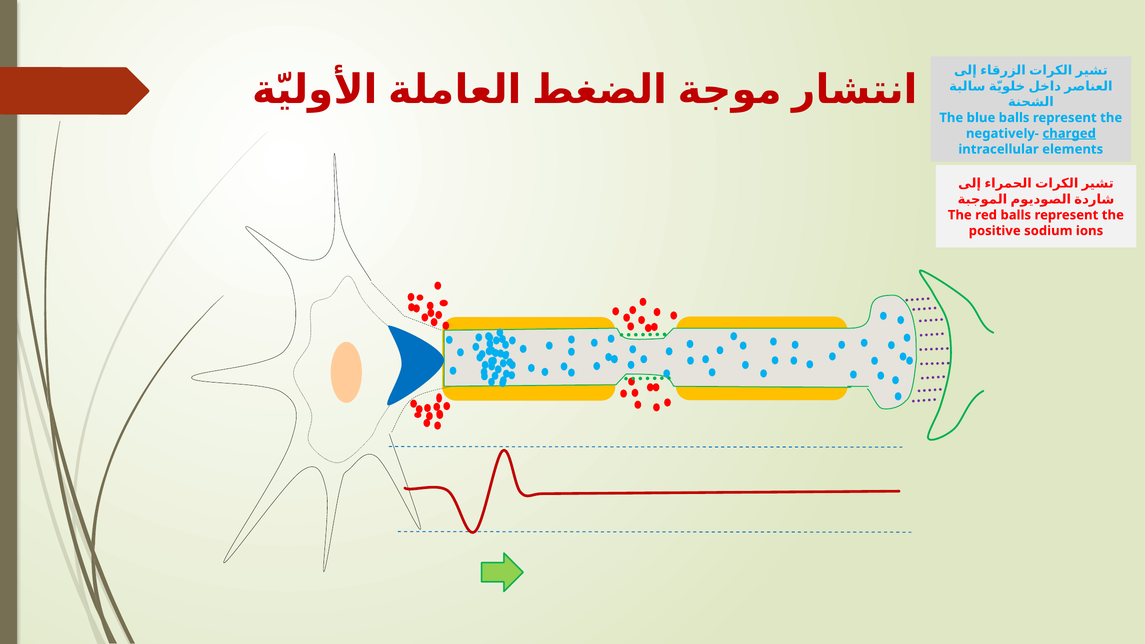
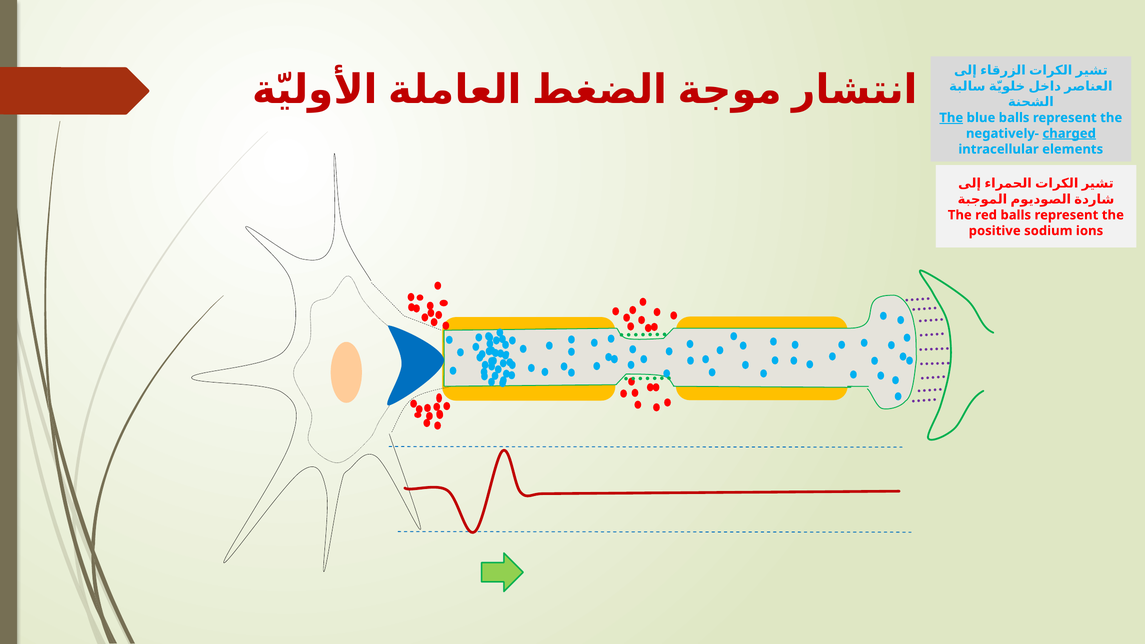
The underline: none -> present (951, 118)
